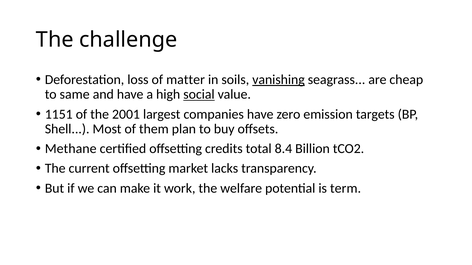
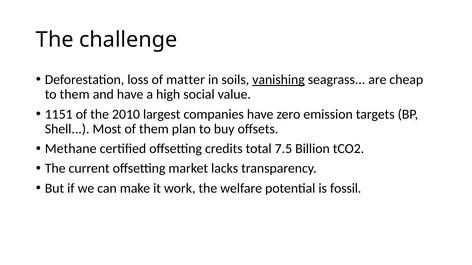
to same: same -> them (75, 95)
social underline: present -> none (199, 95)
2001: 2001 -> 2010 (126, 114)
8.4: 8.4 -> 7.5 (283, 149)
term: term -> fossil (346, 189)
